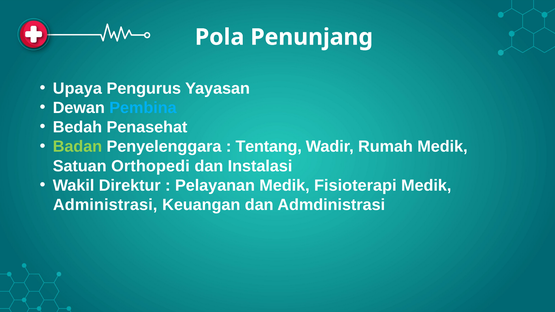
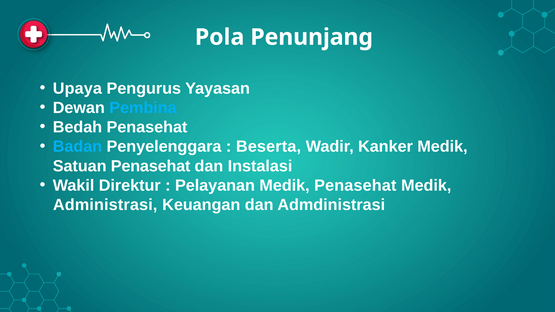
Badan colour: light green -> light blue (77, 147)
Tentang: Tentang -> Beserta (268, 147)
Rumah: Rumah -> Kanker (385, 147)
Satuan Orthopedi: Orthopedi -> Penasehat (151, 166)
Medik Fisioterapi: Fisioterapi -> Penasehat (355, 186)
